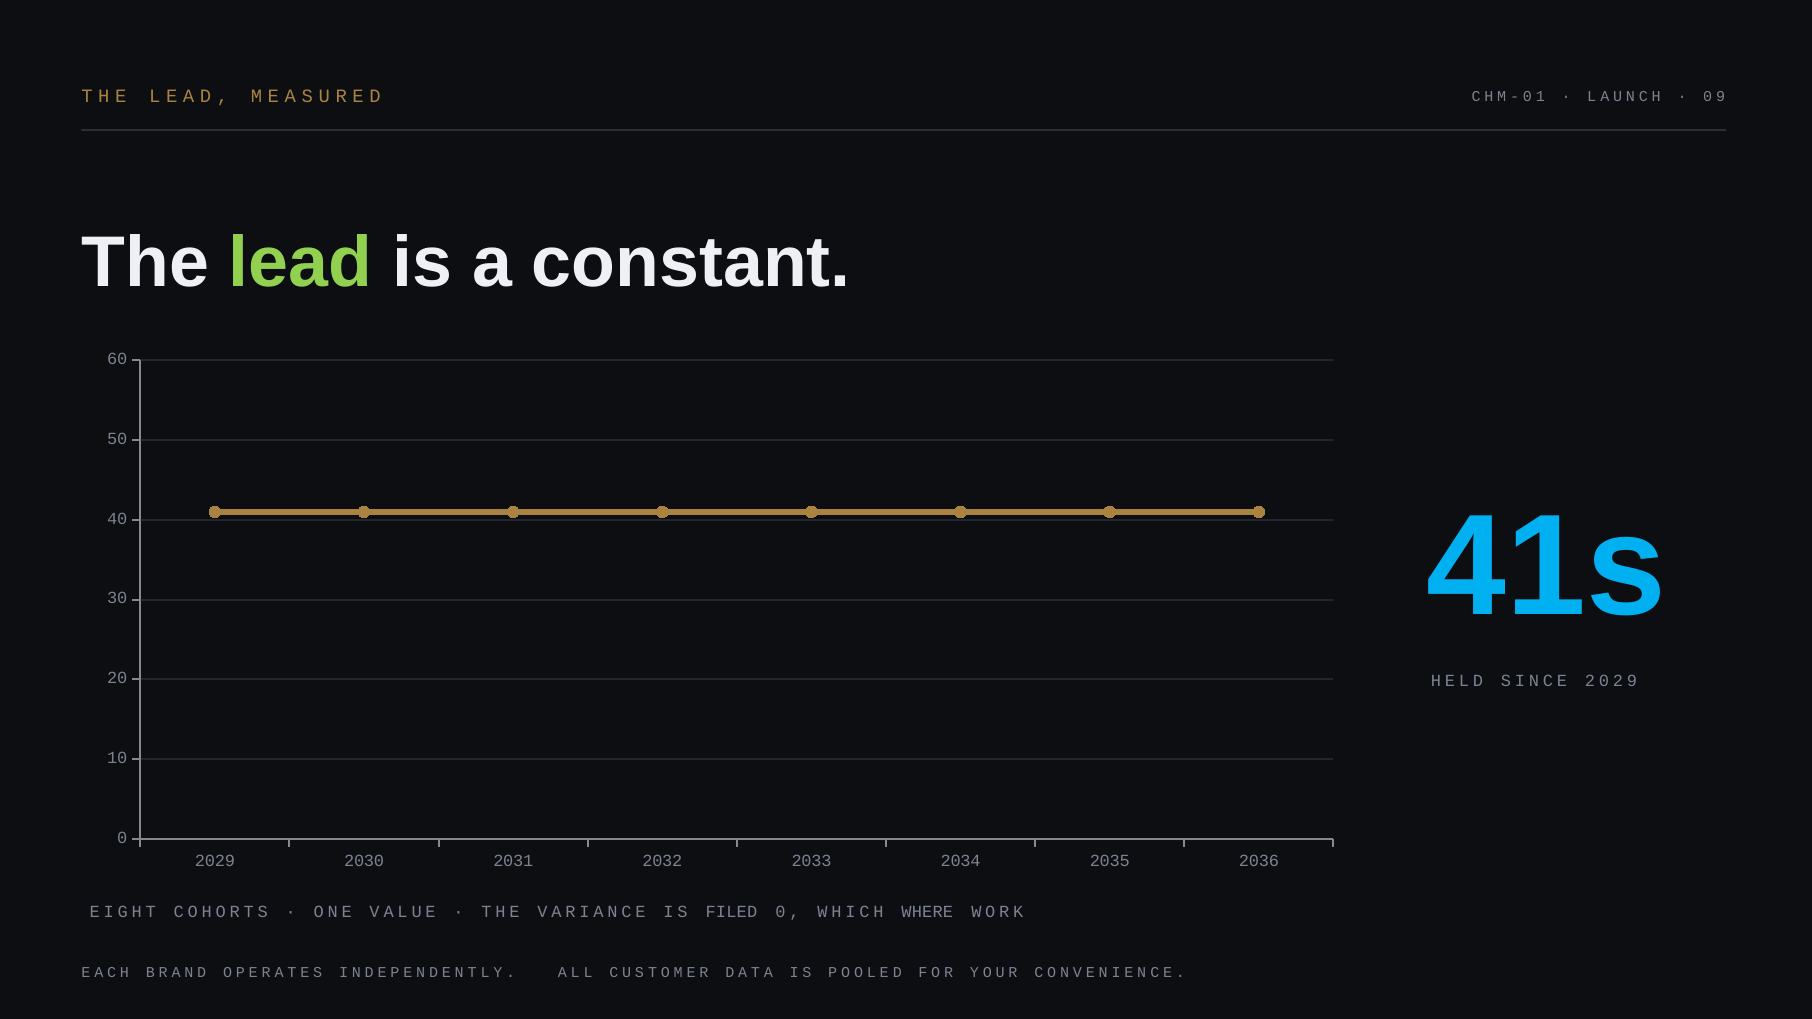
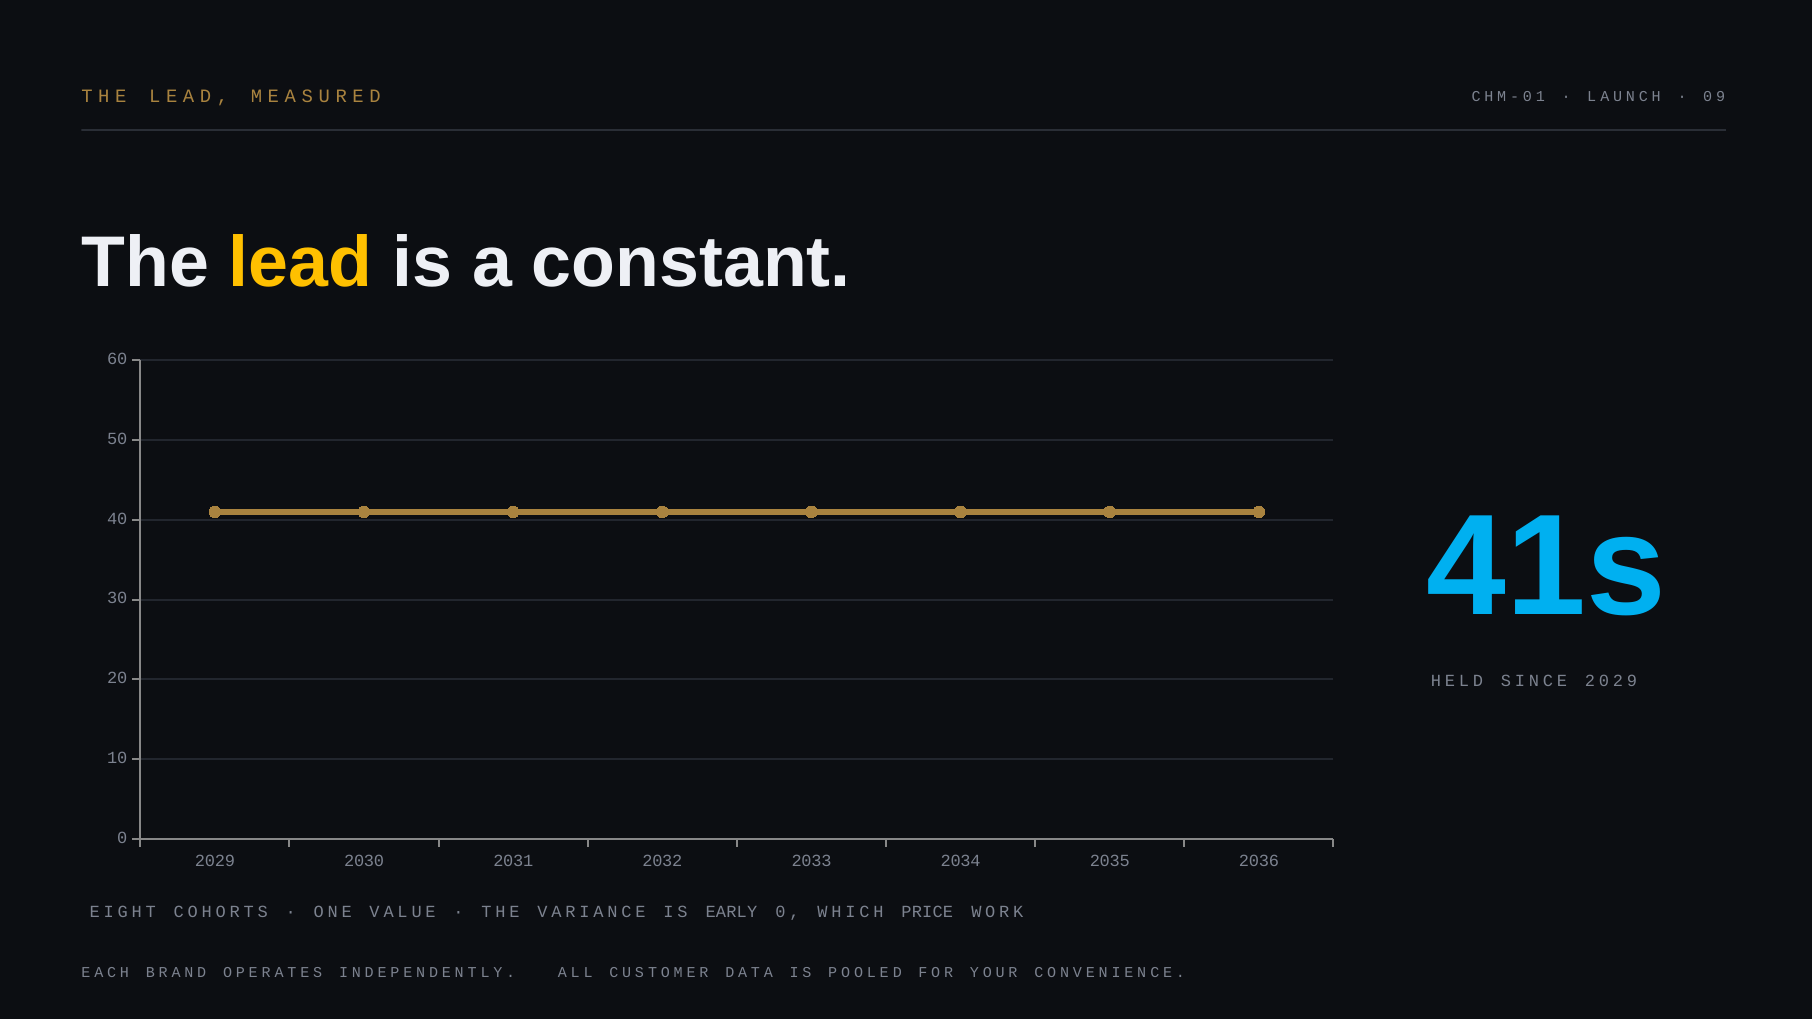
lead colour: light green -> yellow (301, 263)
FILED: FILED -> EARLY (731, 912)
WHERE: WHERE -> PRICE (927, 912)
